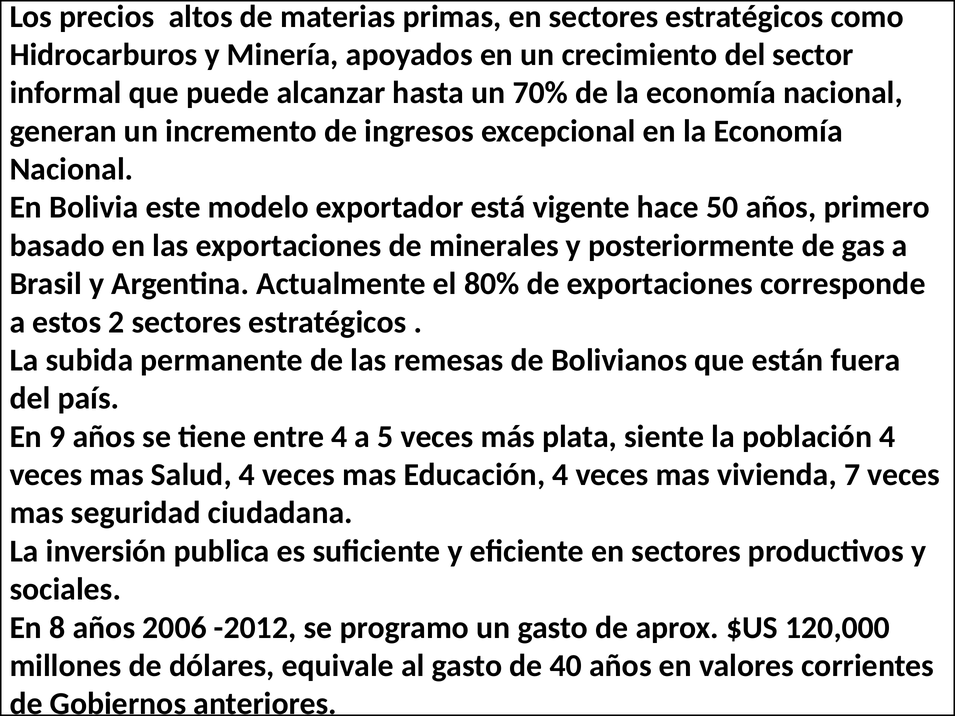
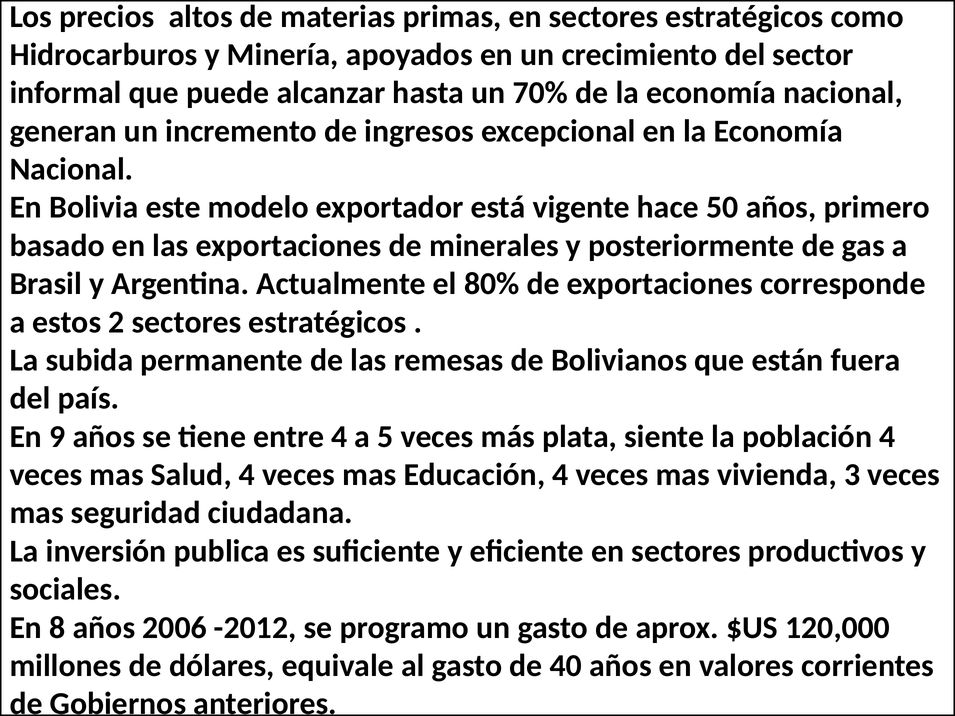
7: 7 -> 3 (852, 475)
